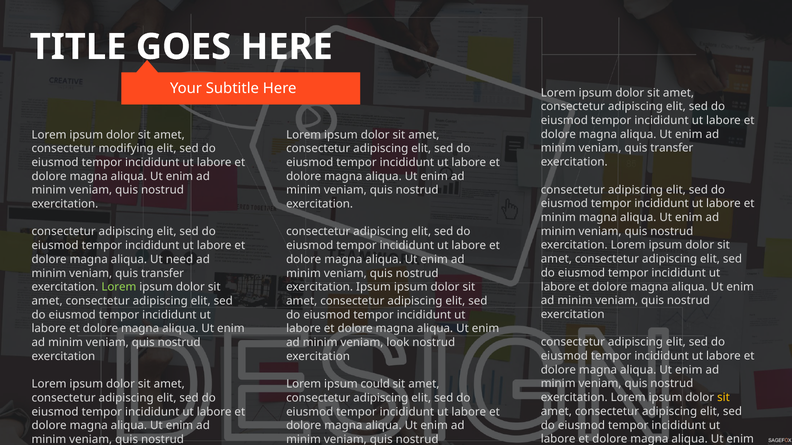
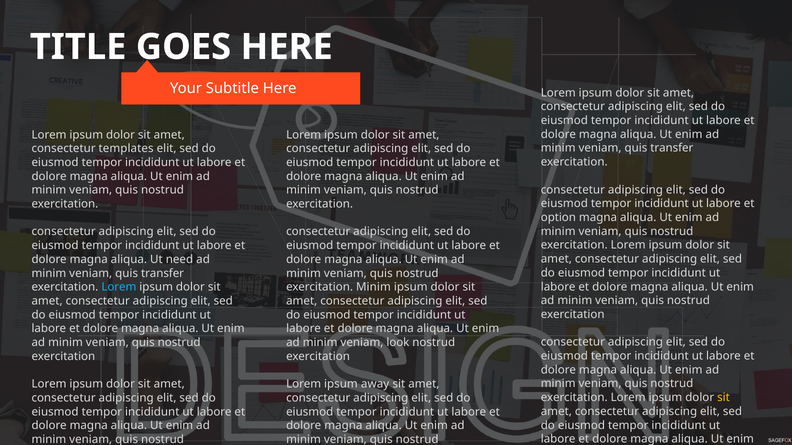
modifying: modifying -> templates (126, 149)
minim: minim -> option (558, 218)
Lorem colour: light green -> light blue (119, 287)
exercitation Ipsum: Ipsum -> Minim (373, 287)
could: could -> away (375, 384)
